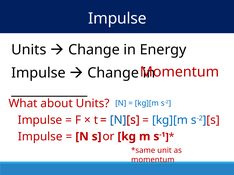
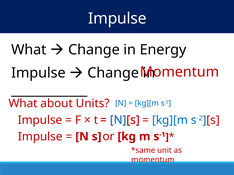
Units: Units -> What (29, 50)
